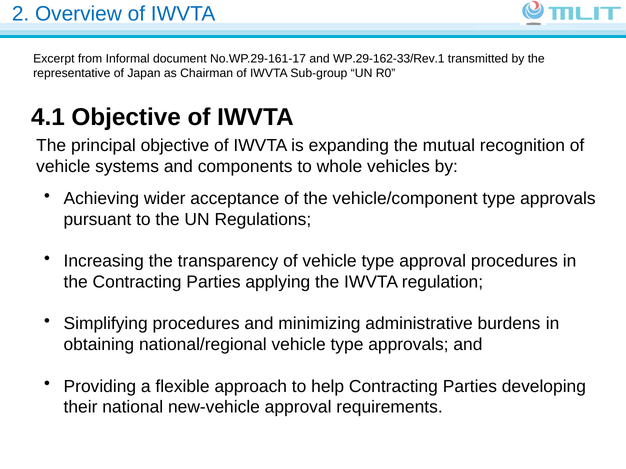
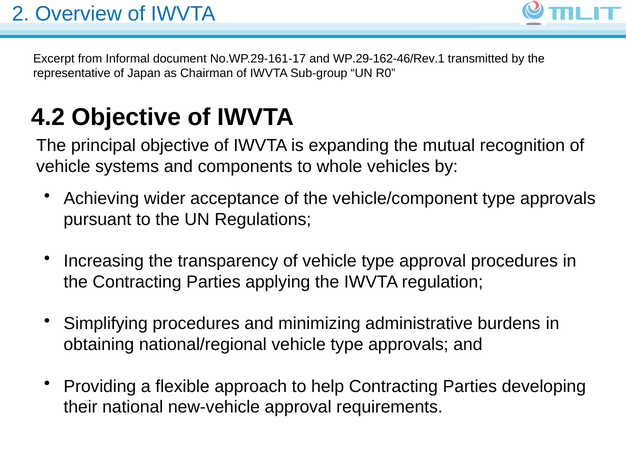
WP.29-162-33/Rev.1: WP.29-162-33/Rev.1 -> WP.29-162-46/Rev.1 (389, 59)
4.1: 4.1 -> 4.2 (48, 117)
